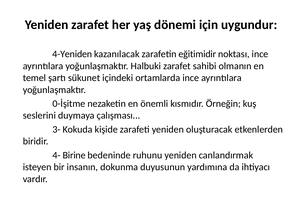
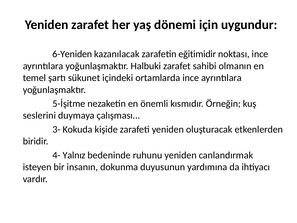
4-Yeniden: 4-Yeniden -> 6-Yeniden (72, 54)
0-İşitme: 0-İşitme -> 5-İşitme (69, 103)
Birine: Birine -> Yalnız (74, 155)
